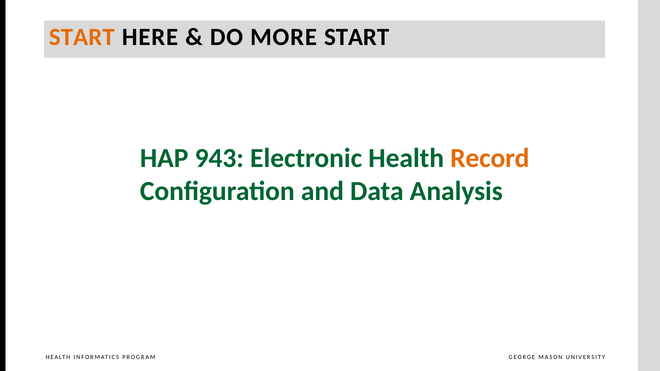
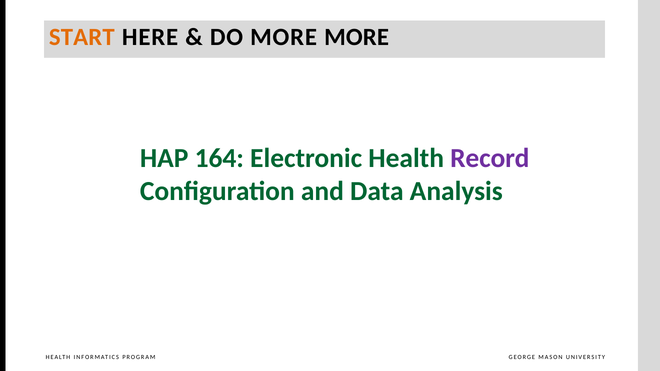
MORE START: START -> MORE (357, 37)
943: 943 -> 164 (219, 158)
Record colour: orange -> purple (490, 158)
